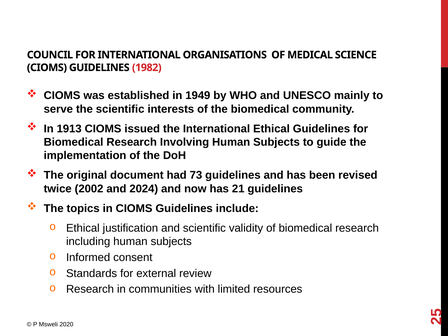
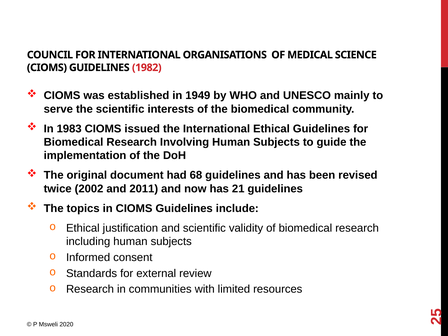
1913: 1913 -> 1983 (69, 129)
73: 73 -> 68 (196, 175)
2024: 2024 -> 2011 (144, 189)
